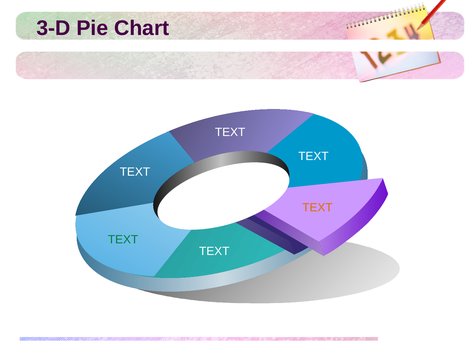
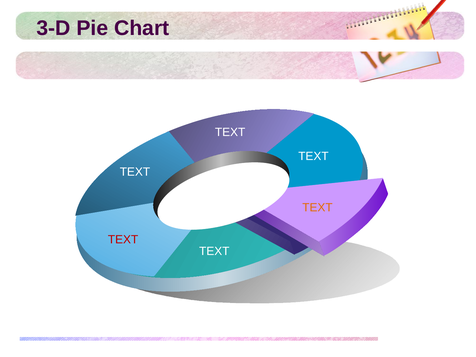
TEXT colour: green -> red (123, 239)
